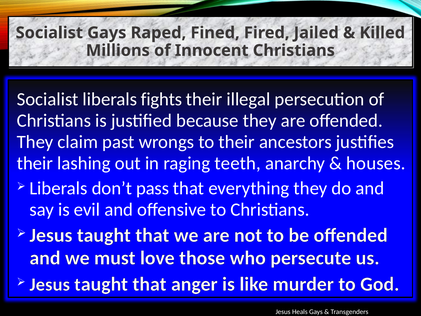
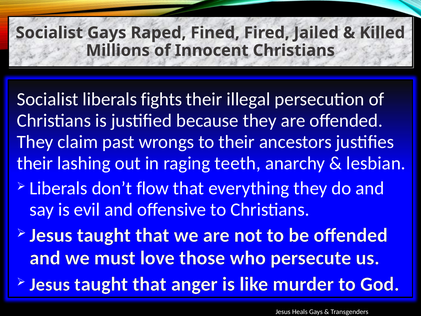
houses: houses -> lesbian (376, 163)
pass: pass -> flow (153, 188)
